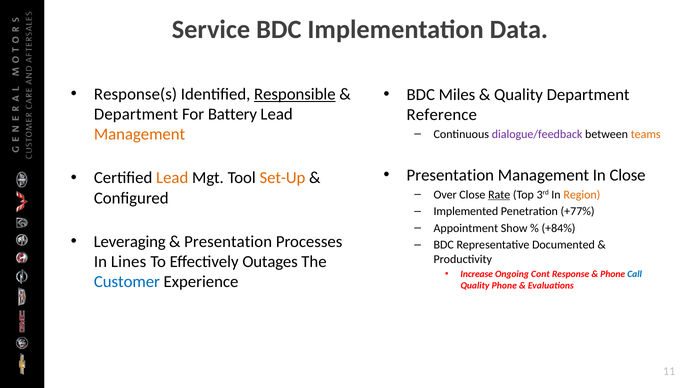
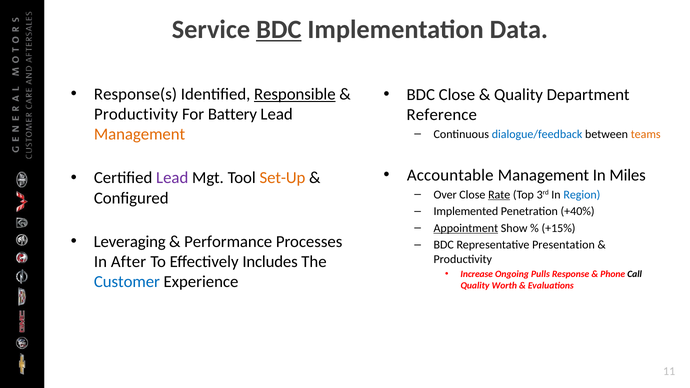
BDC underline: none -> present (279, 29)
BDC Miles: Miles -> Close (457, 95)
Department: Department -> Productivity (136, 114)
dialogue/feedback colour: purple -> blue (537, 134)
Presentation: Presentation -> Accountable (450, 175)
In Close: Close -> Miles (628, 175)
Lead colour: orange -> purple (172, 178)
Region colour: orange -> blue (582, 195)
+77%: +77% -> +40% (578, 211)
Appointment underline: none -> present (466, 228)
+84%: +84% -> +15% (558, 228)
Presentation: Presentation -> Performance (228, 242)
Documented: Documented -> Presentation (563, 245)
Lines: Lines -> After (129, 262)
Outages: Outages -> Includes (270, 262)
Cont: Cont -> Pulls (540, 274)
Call colour: blue -> black (635, 274)
Quality Phone: Phone -> Worth (504, 286)
